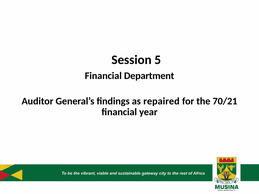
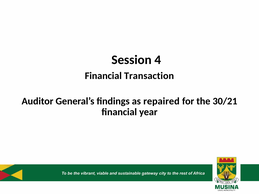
5: 5 -> 4 (158, 60)
Department: Department -> Transaction (149, 76)
70/21: 70/21 -> 30/21 (225, 101)
